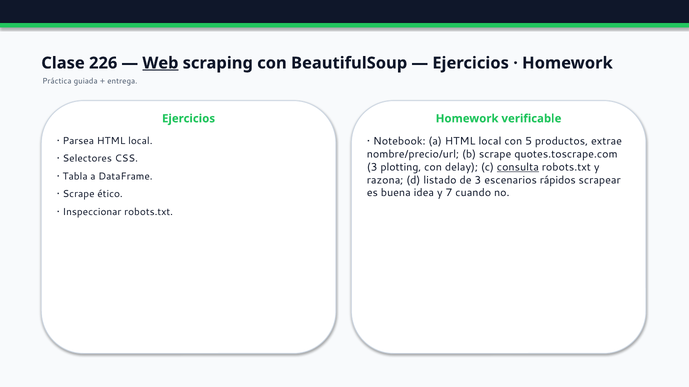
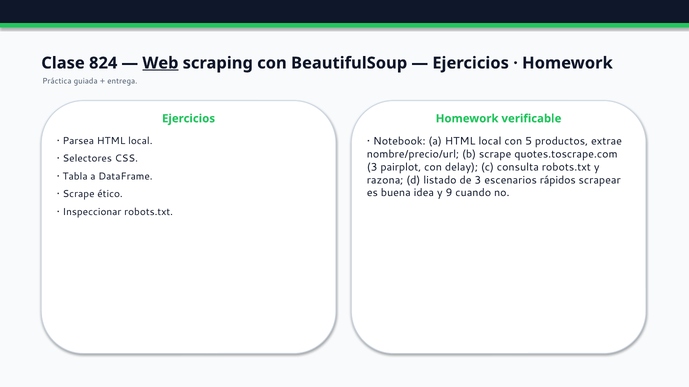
226: 226 -> 824 (103, 63)
plotting: plotting -> pairplot (401, 167)
consulta underline: present -> none (518, 167)
7: 7 -> 9 (449, 193)
